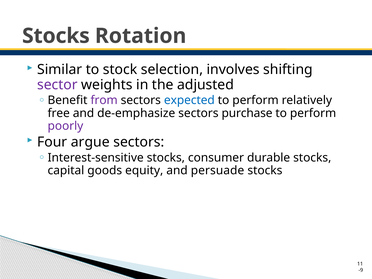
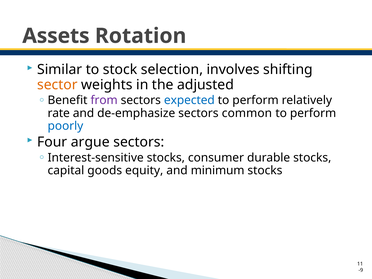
Stocks: Stocks -> Assets (56, 36)
sector colour: purple -> orange (57, 85)
free: free -> rate (59, 113)
purchase: purchase -> common (247, 113)
poorly colour: purple -> blue (65, 126)
persuade: persuade -> minimum (218, 170)
